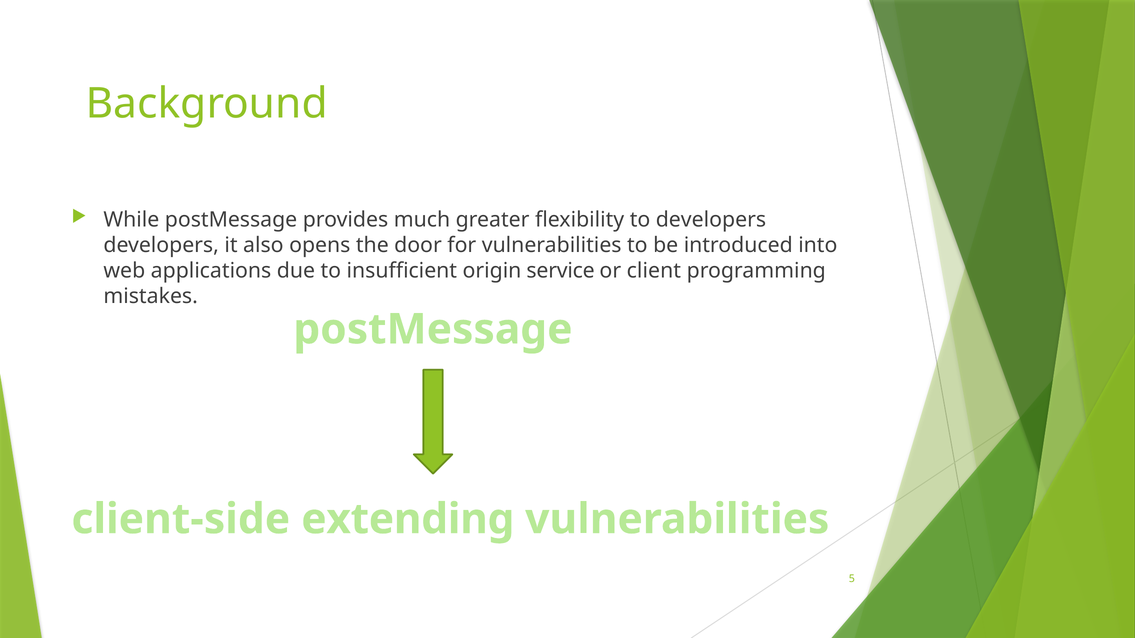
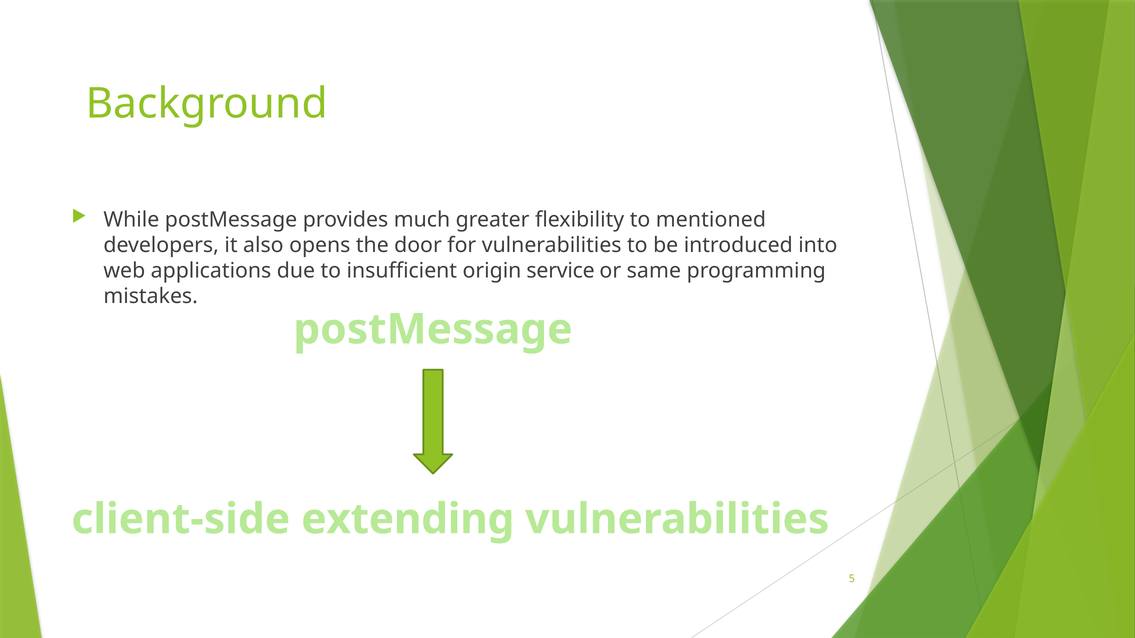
to developers: developers -> mentioned (711, 220)
client: client -> same (654, 271)
